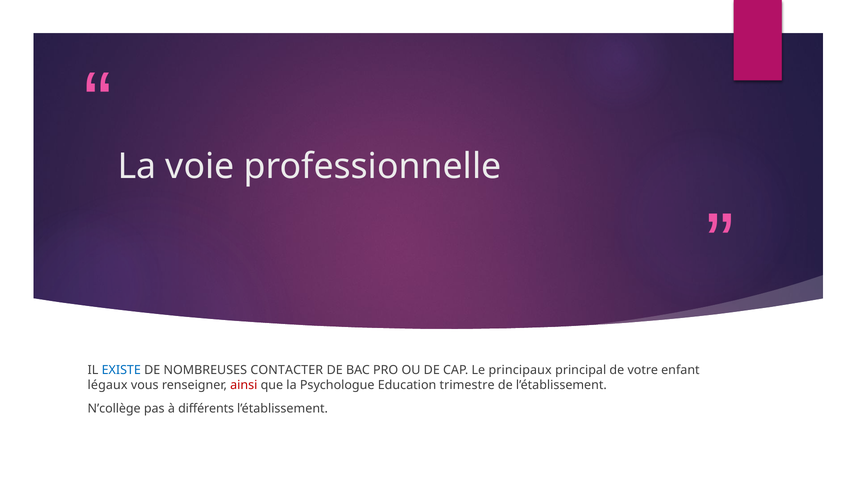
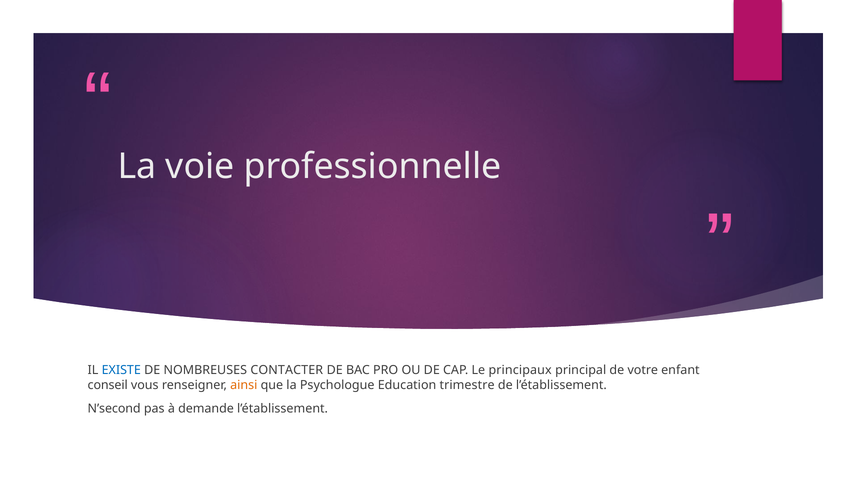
légaux: légaux -> conseil (108, 385)
ainsi colour: red -> orange (244, 385)
N’collège: N’collège -> N’second (114, 409)
différents: différents -> demande (206, 409)
